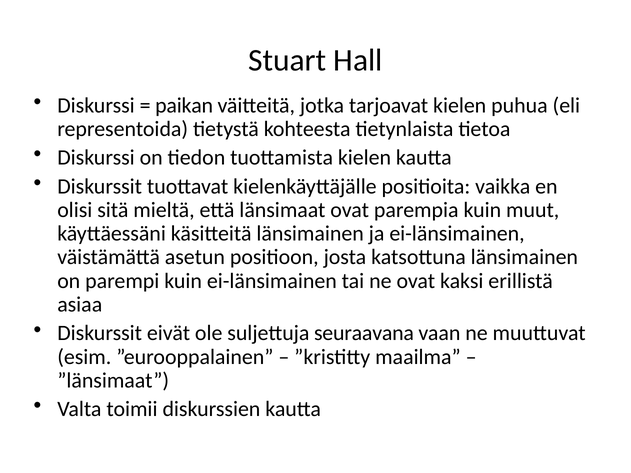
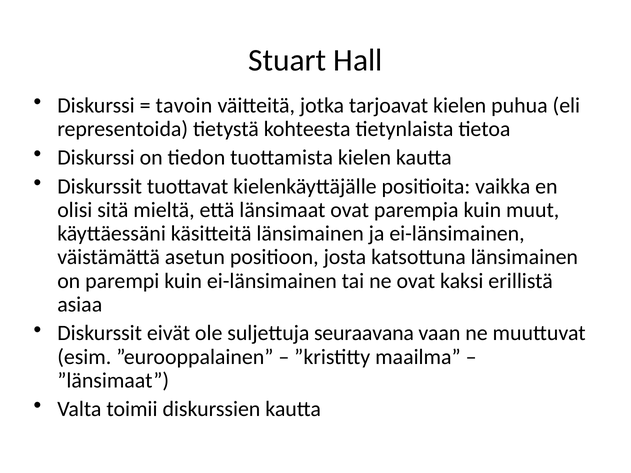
paikan: paikan -> tavoin (184, 105)
